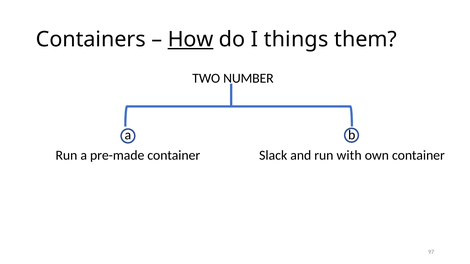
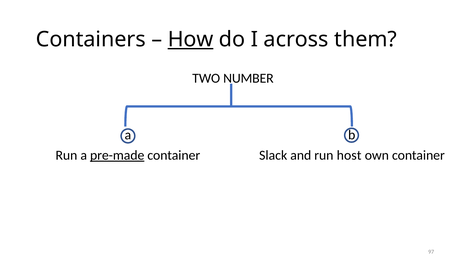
things: things -> across (296, 39)
pre-made underline: none -> present (117, 156)
with: with -> host (349, 156)
